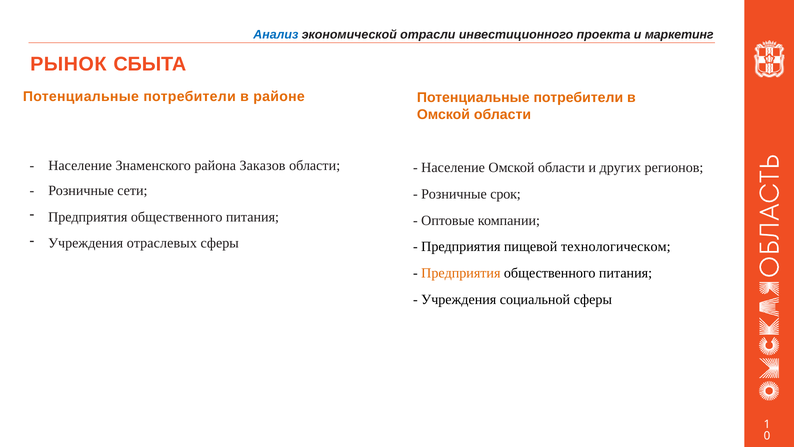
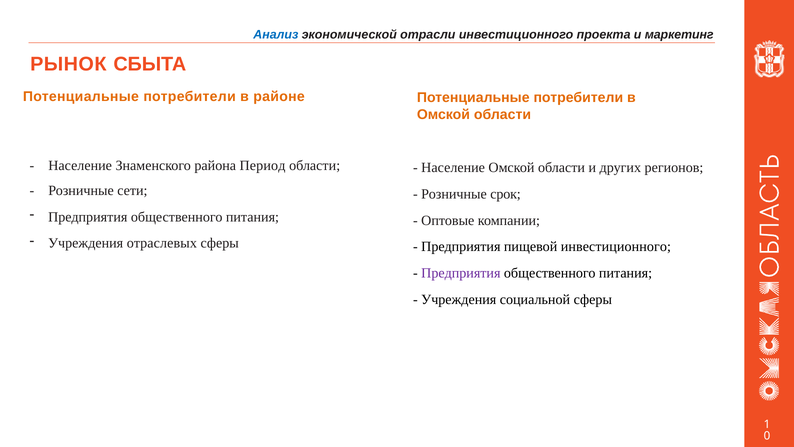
Заказов: Заказов -> Период (262, 165)
пищевой технологическом: технологическом -> инвестиционного (616, 247)
Предприятия colour: orange -> purple (461, 273)
